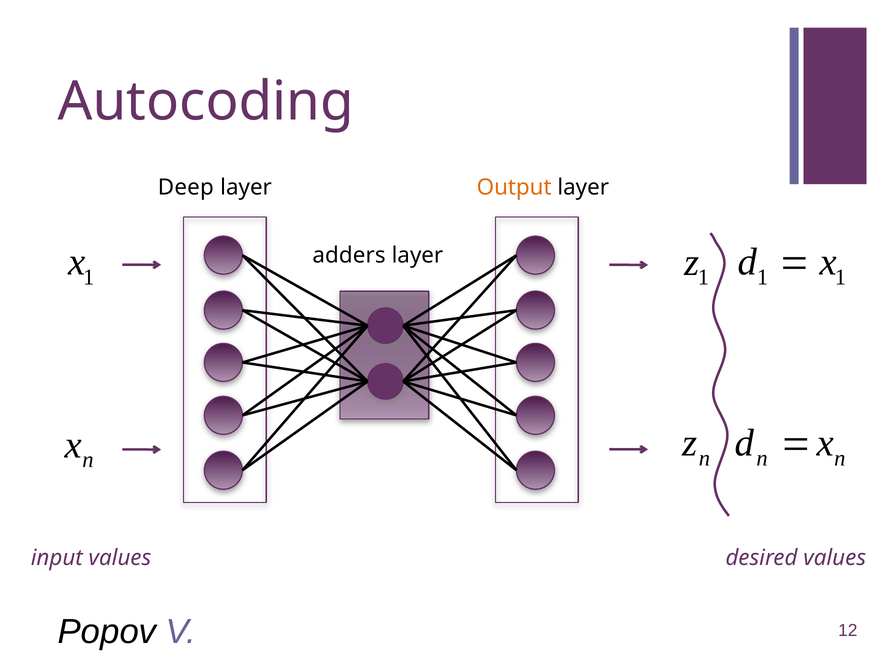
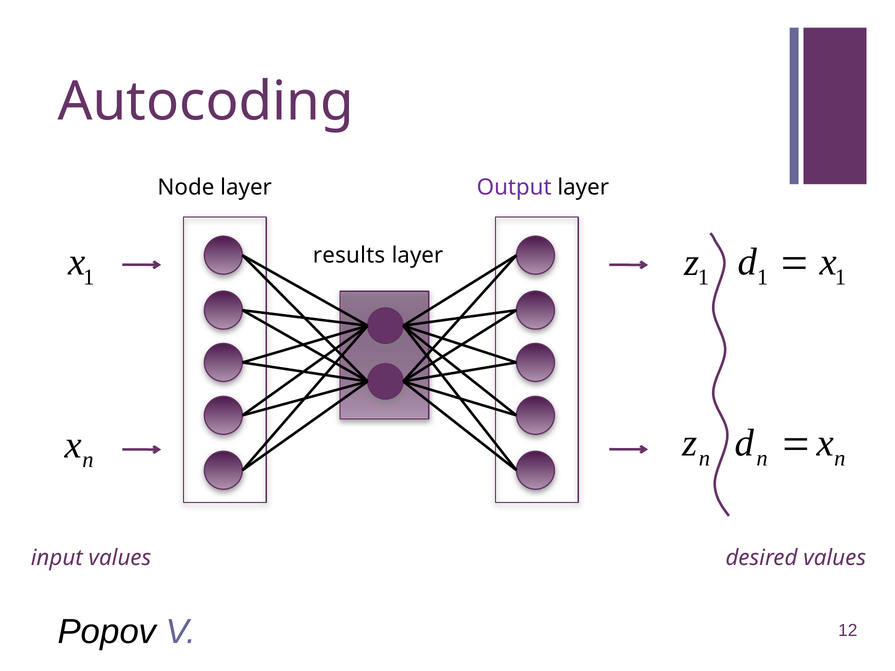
Deep: Deep -> Node (186, 187)
Output colour: orange -> purple (514, 187)
adders: adders -> results (349, 256)
